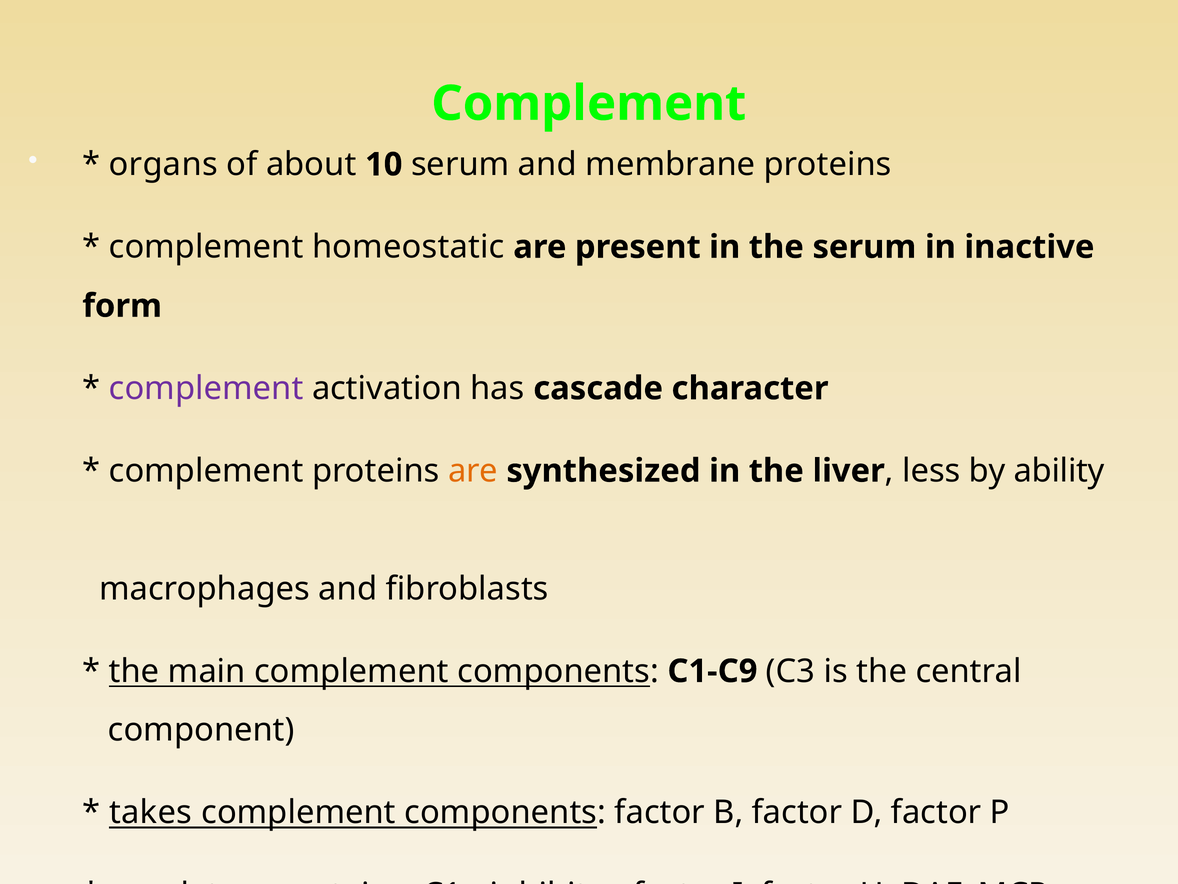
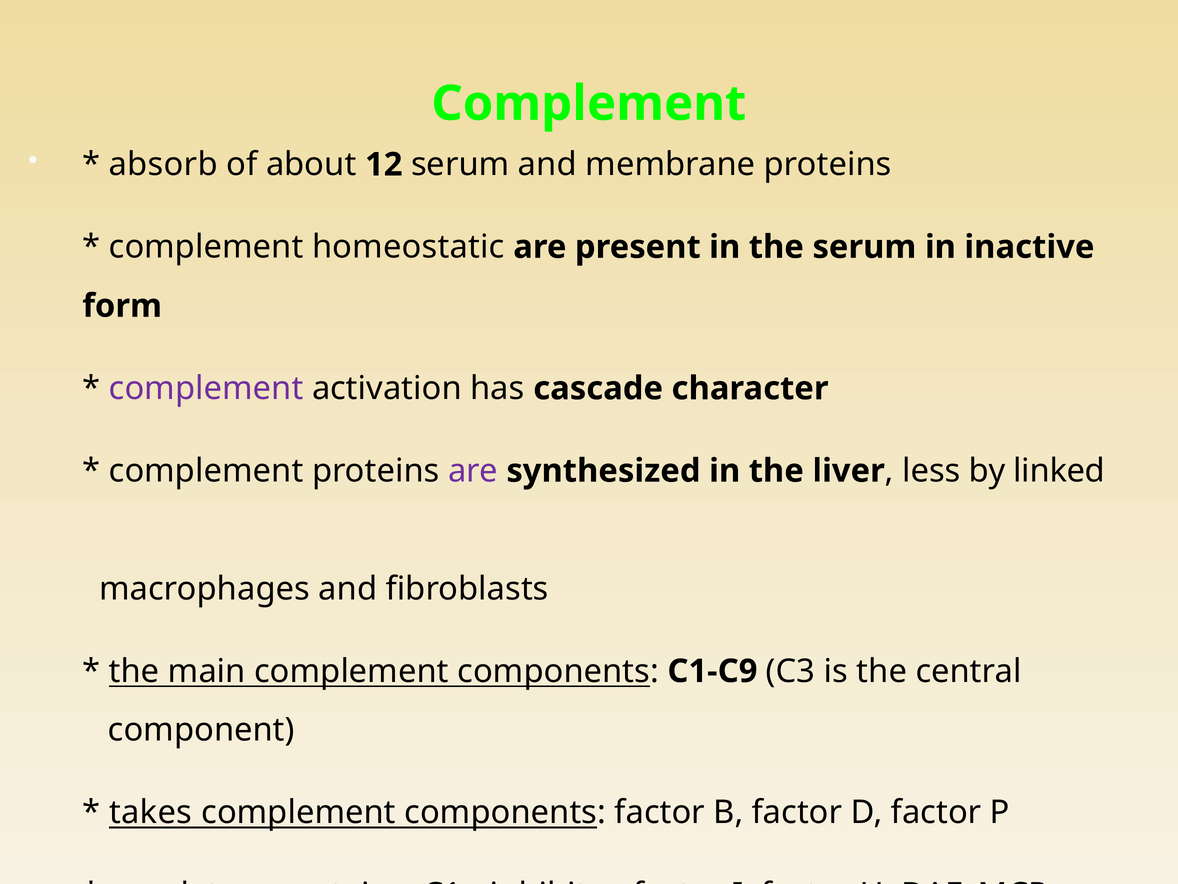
organs: organs -> absorb (163, 165)
10: 10 -> 12 (384, 165)
are colour: orange -> purple (473, 471)
ability: ability -> linked (1059, 471)
